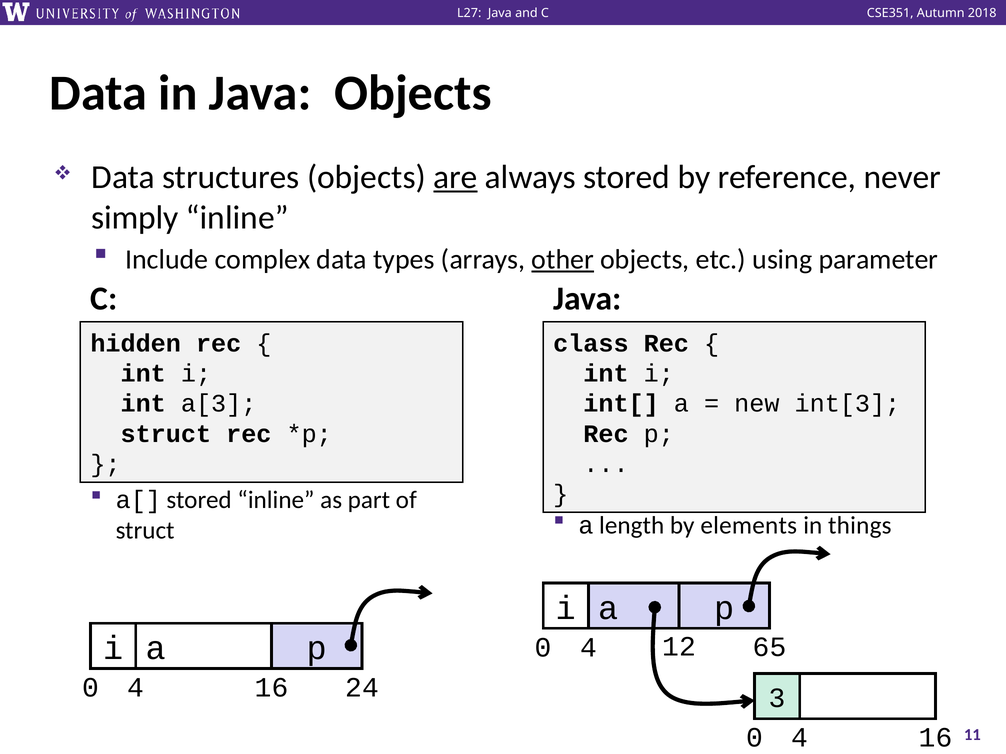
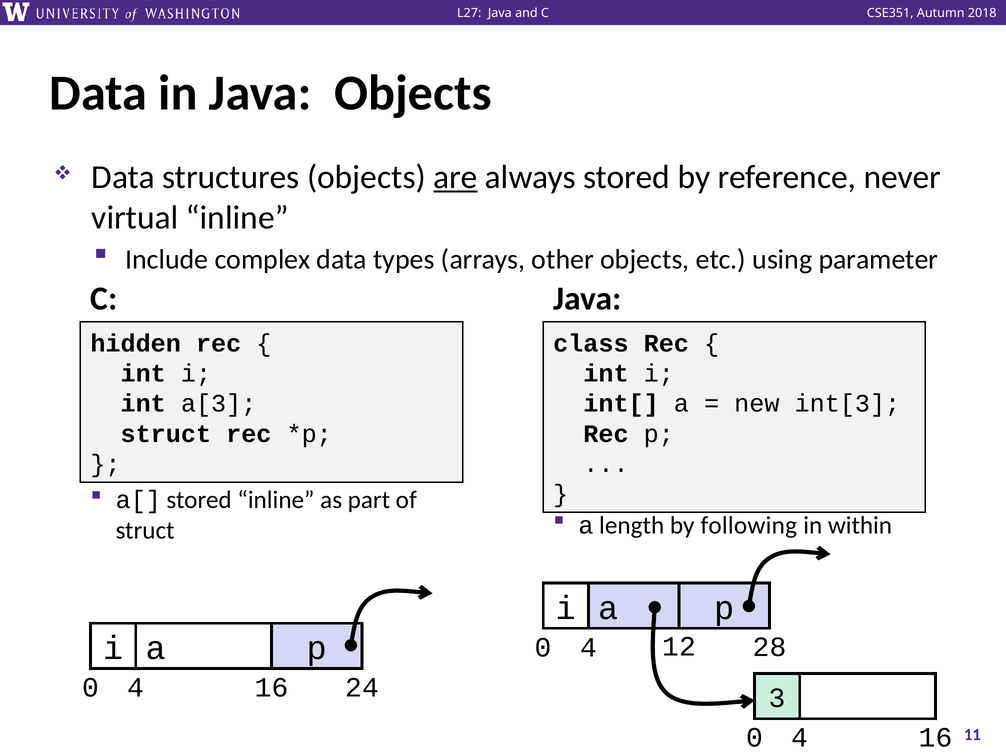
simply: simply -> virtual (135, 218)
other underline: present -> none (563, 260)
elements: elements -> following (749, 526)
things: things -> within (860, 526)
65: 65 -> 28 (770, 648)
